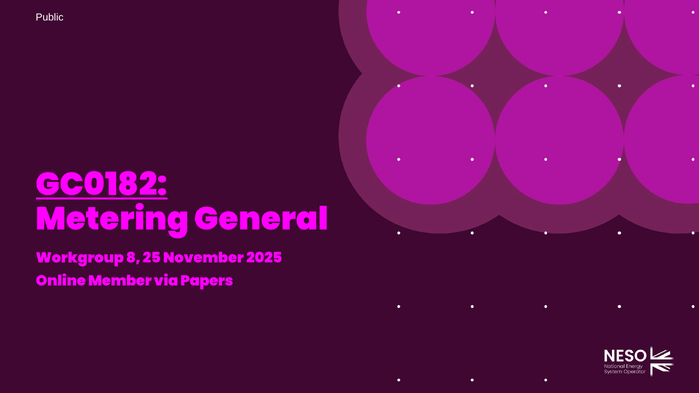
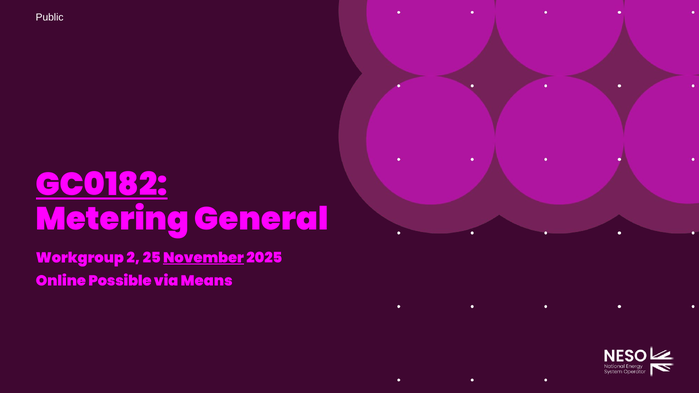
8: 8 -> 2 (133, 258)
November underline: none -> present (204, 258)
Member: Member -> Possible (120, 281)
Papers: Papers -> Means (207, 281)
